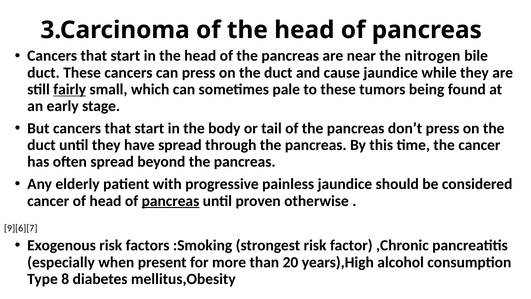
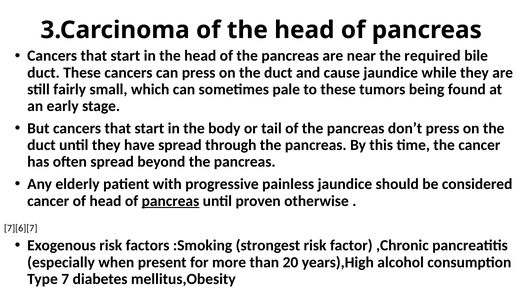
nitrogen: nitrogen -> required (432, 56)
fairly underline: present -> none (70, 89)
9][6][7: 9][6][7 -> 7][6][7 (21, 228)
8: 8 -> 7 (65, 279)
